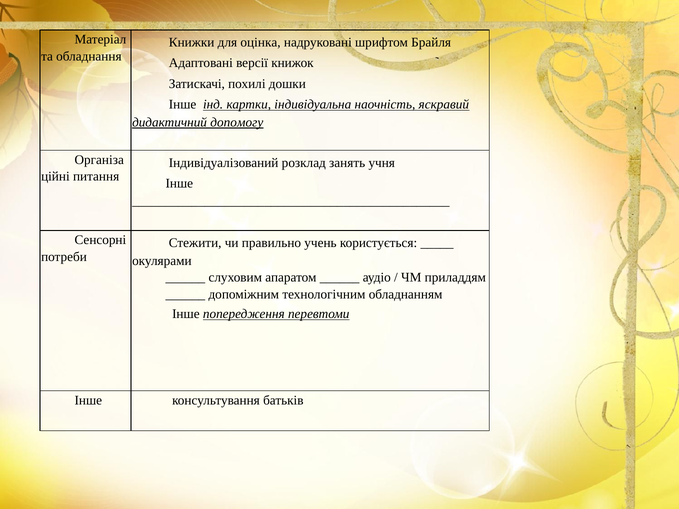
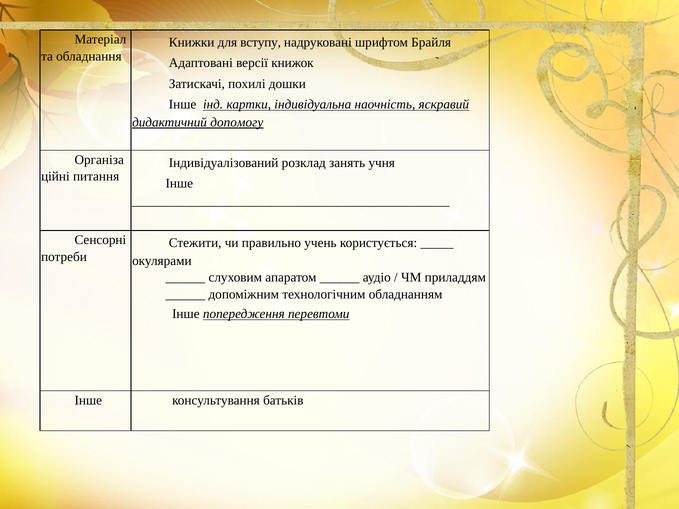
оцінка: оцінка -> вступу (261, 43)
